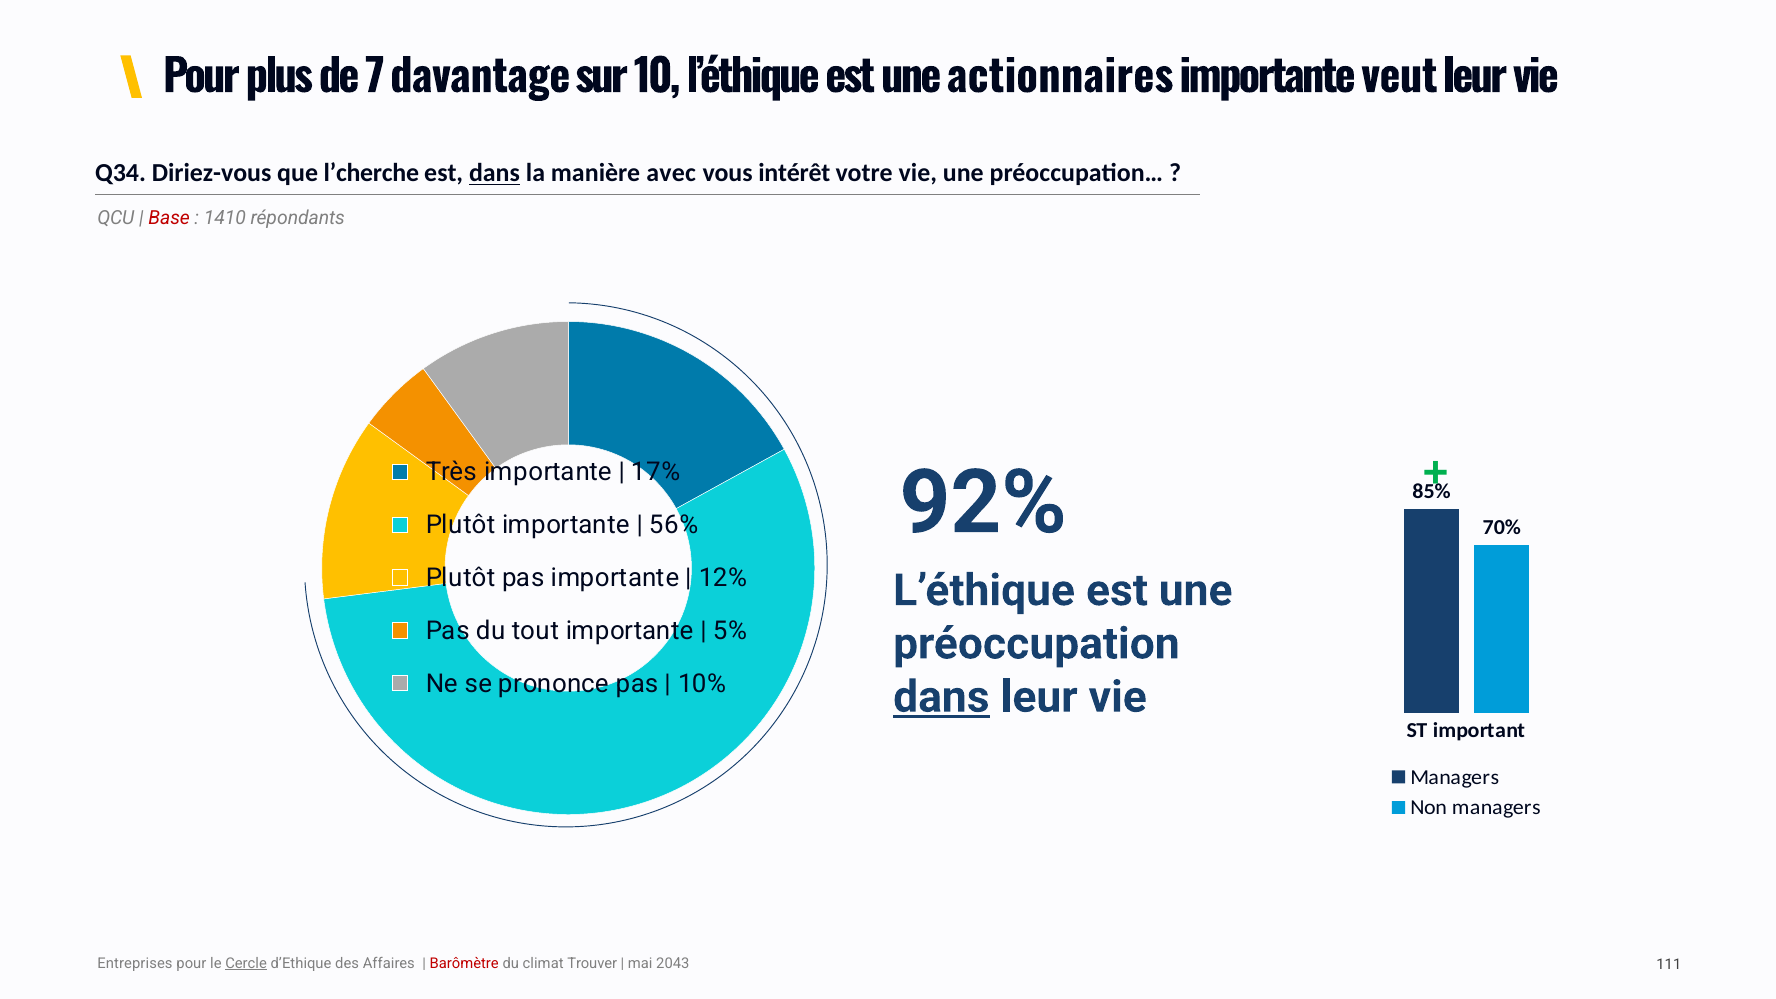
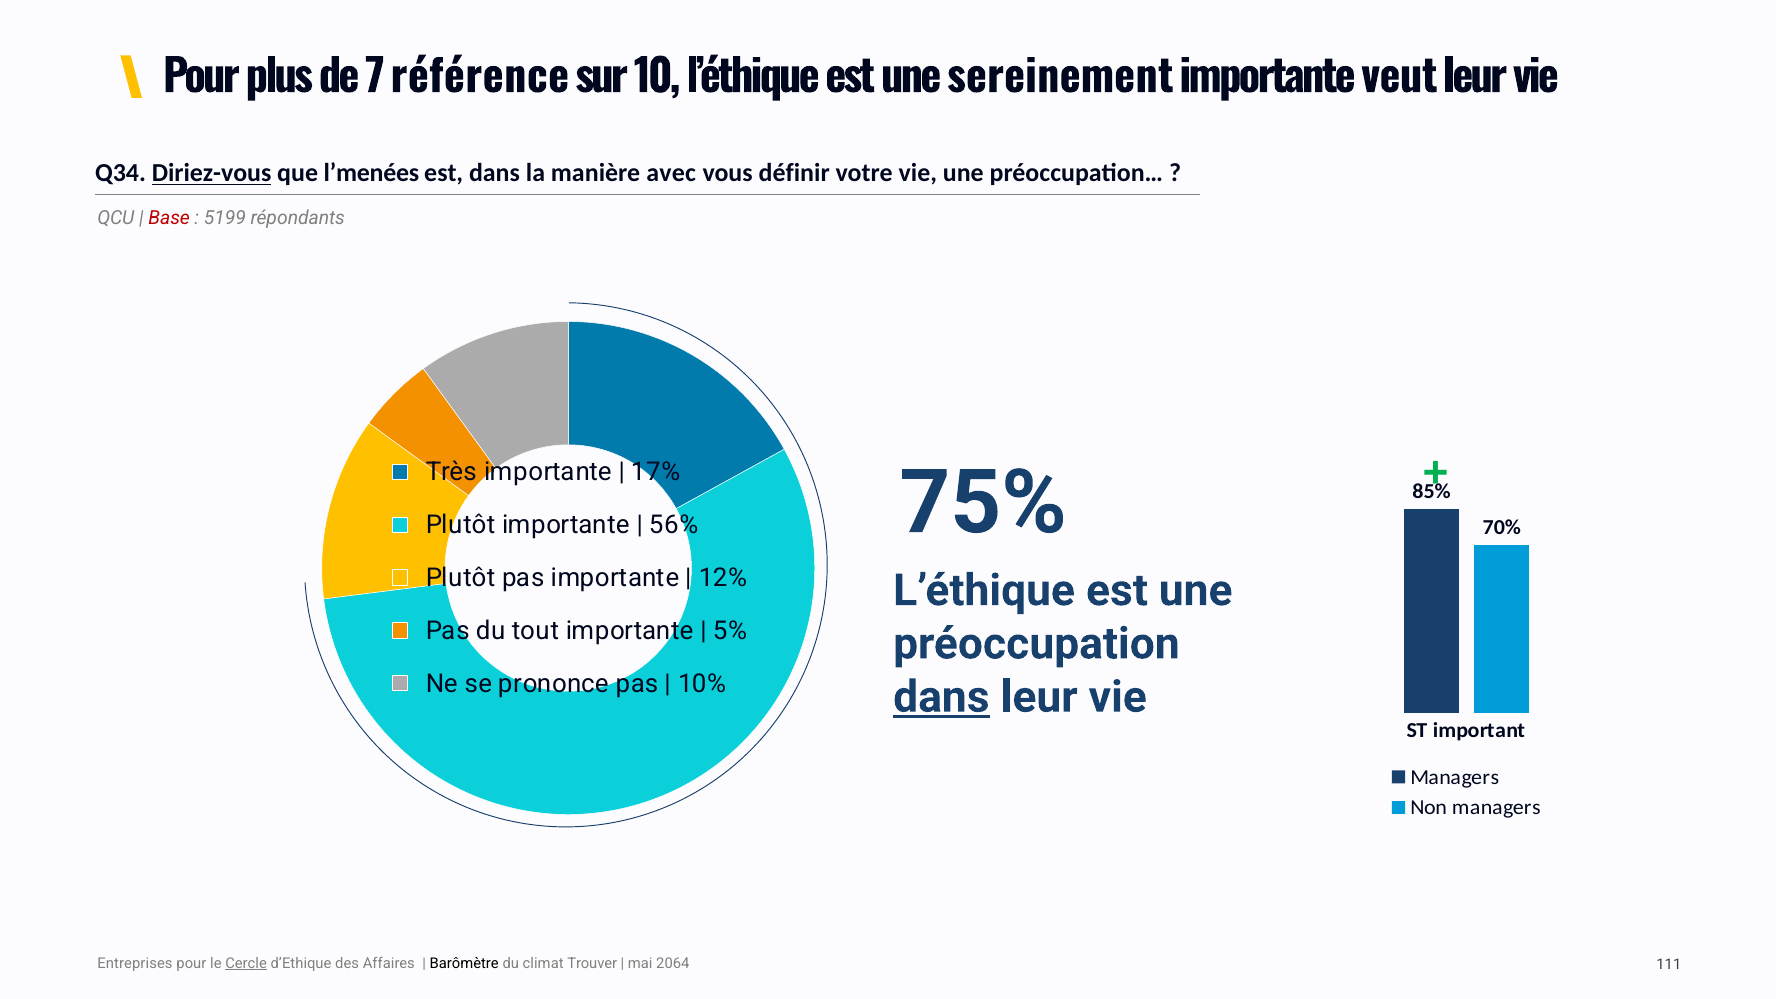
davantage: davantage -> référence (480, 77)
actionnaires: actionnaires -> sereinement (1060, 77)
Diriez-vous underline: none -> present (212, 173)
l’cherche: l’cherche -> l’menées (371, 173)
dans underline: present -> none (494, 173)
intérêt: intérêt -> définir (794, 173)
1410: 1410 -> 5199 (225, 218)
92%: 92% -> 75% (983, 503)
Barômètre colour: red -> black (464, 963)
2043: 2043 -> 2064 (673, 963)
